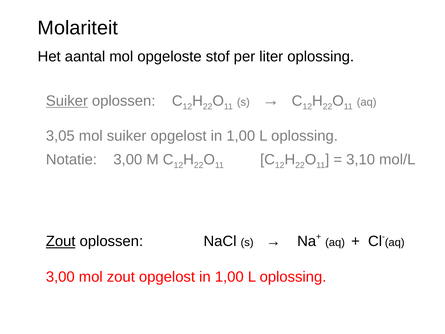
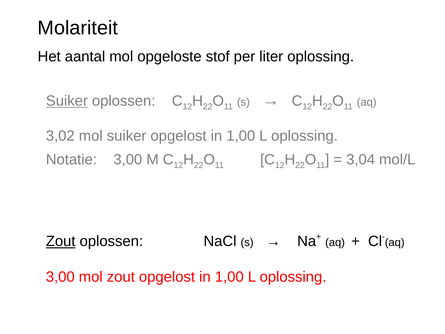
3,05: 3,05 -> 3,02 (60, 136)
3,10: 3,10 -> 3,04 (361, 160)
